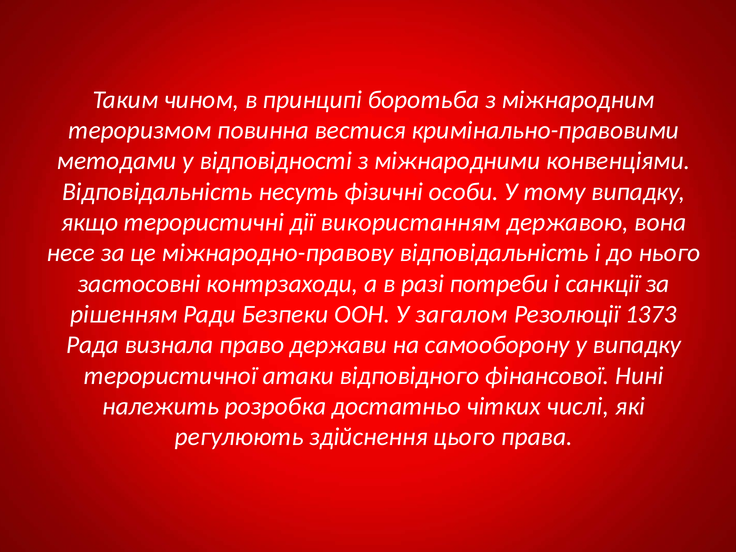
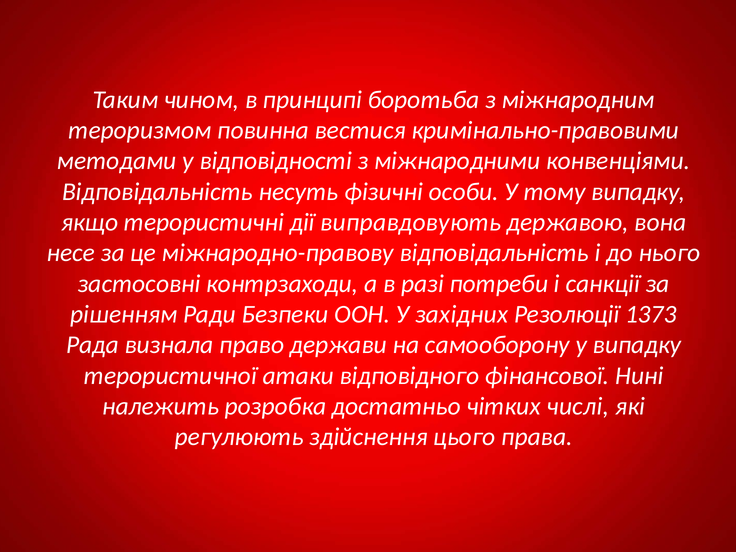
використанням: використанням -> виправдовують (411, 222)
загалом: загалом -> західних (462, 314)
